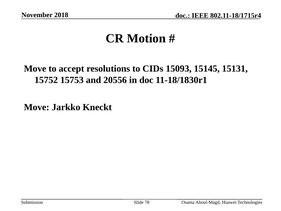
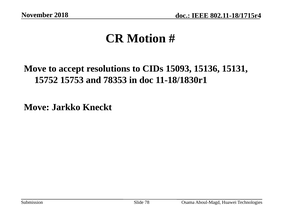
15145: 15145 -> 15136 (207, 69)
20556: 20556 -> 78353 (115, 80)
